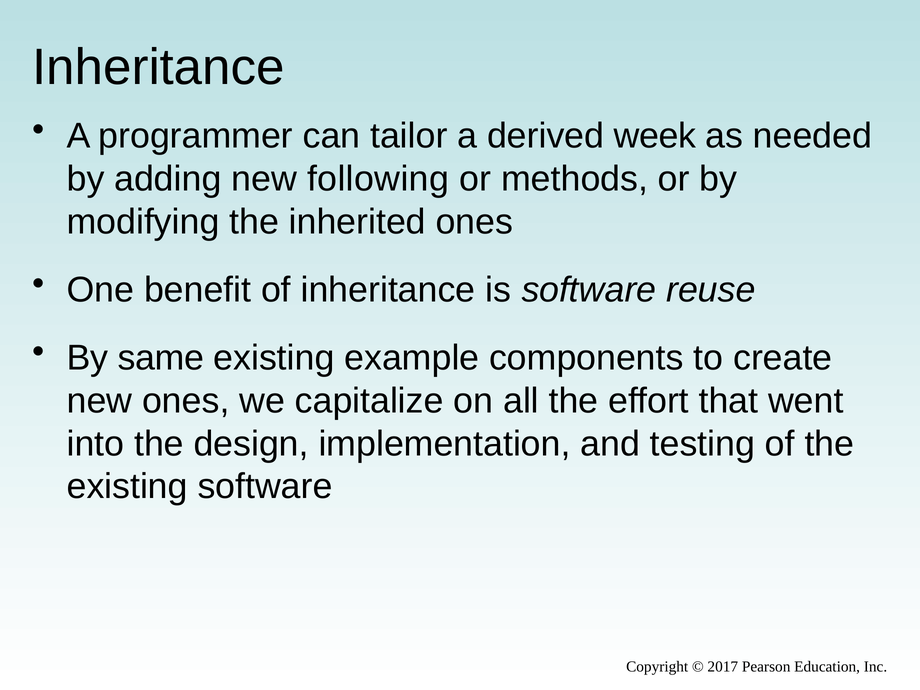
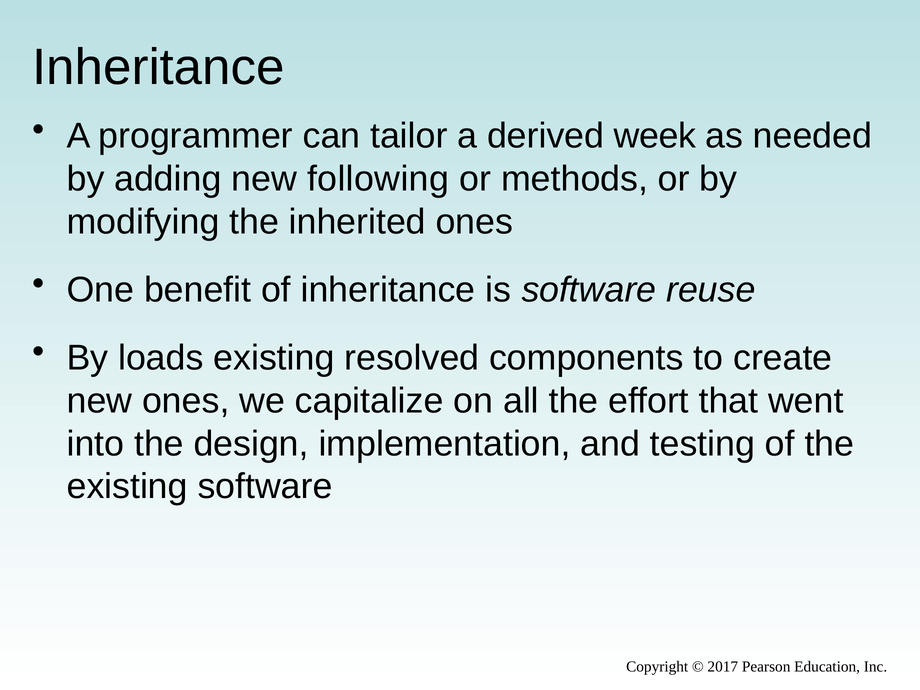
same: same -> loads (161, 358)
example: example -> resolved (412, 358)
